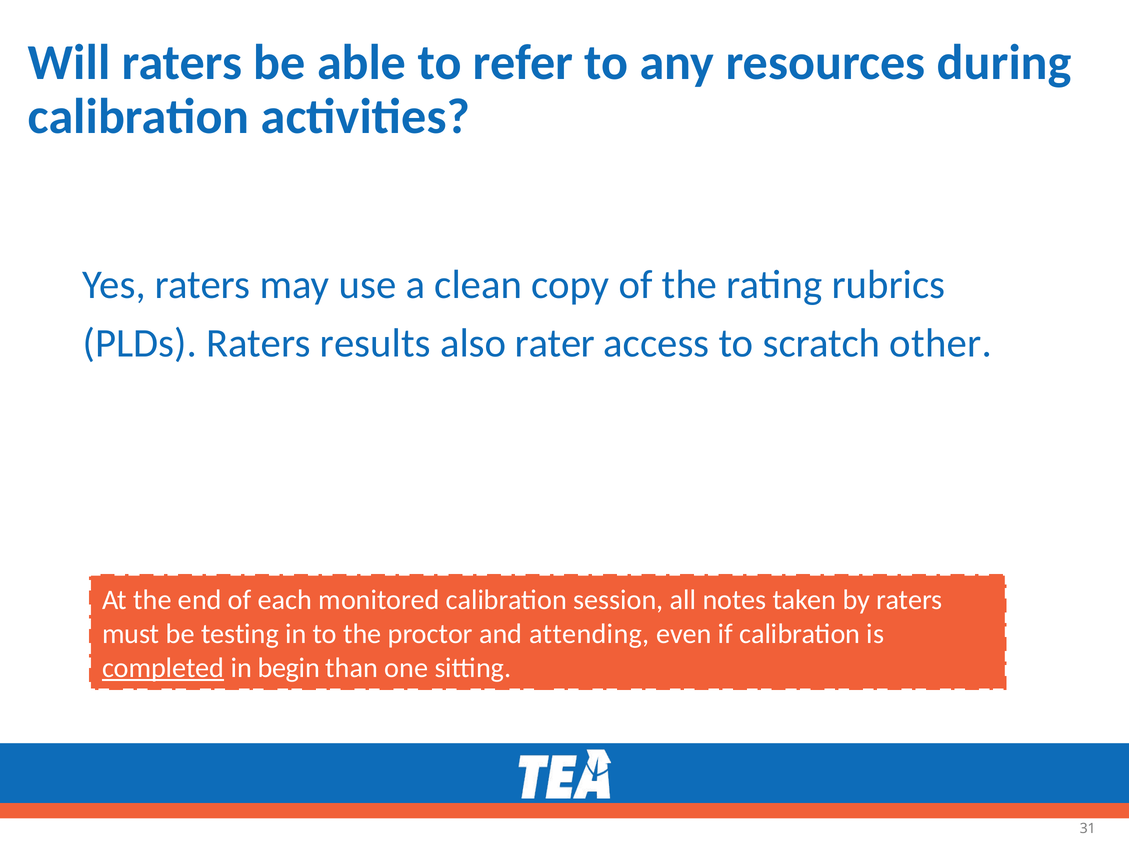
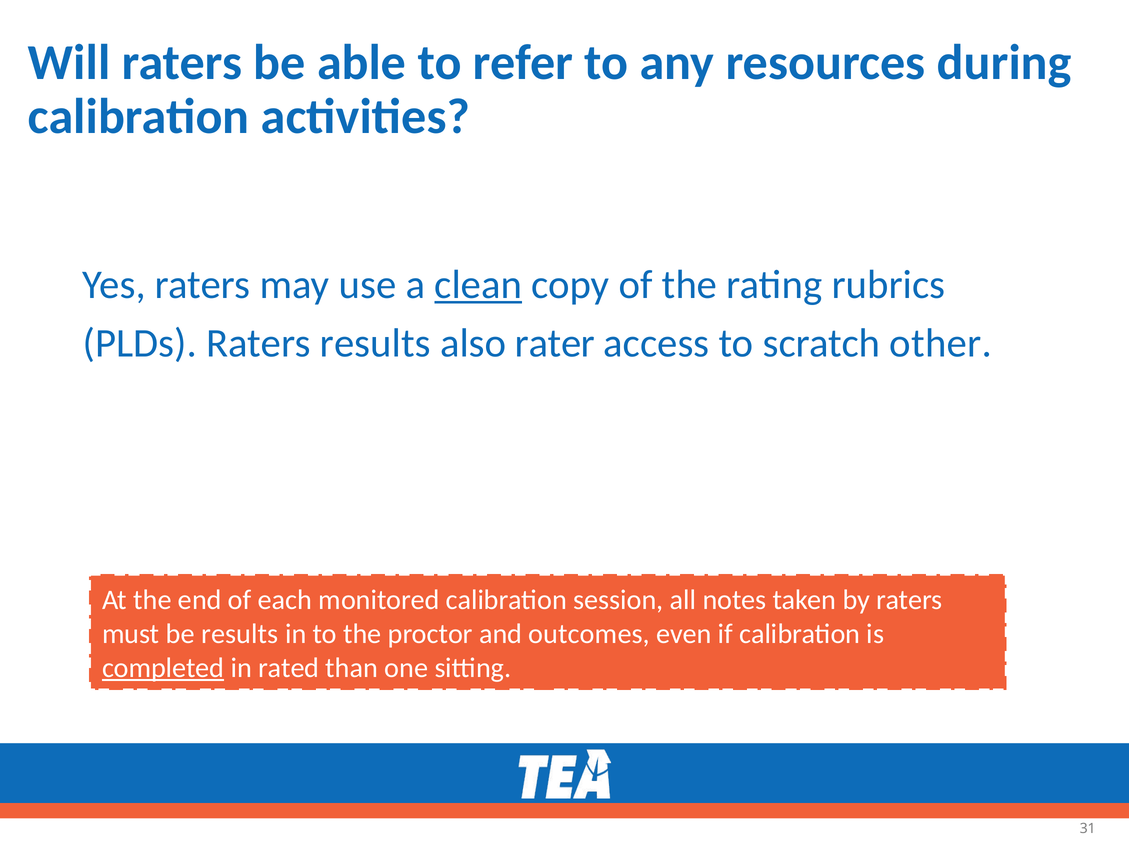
clean underline: none -> present (478, 285)
be testing: testing -> results (240, 634)
attending: attending -> outcomes (589, 634)
begin: begin -> rated (289, 668)
